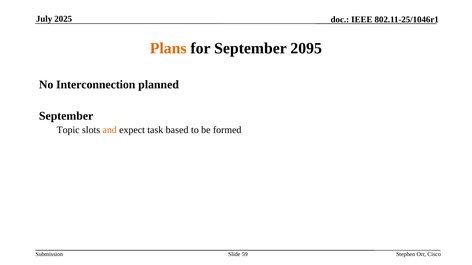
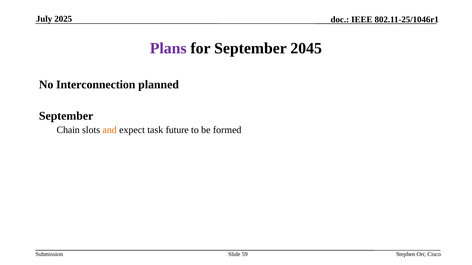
Plans colour: orange -> purple (168, 48)
2095: 2095 -> 2045 (306, 48)
Topic: Topic -> Chain (68, 130)
based: based -> future (177, 130)
